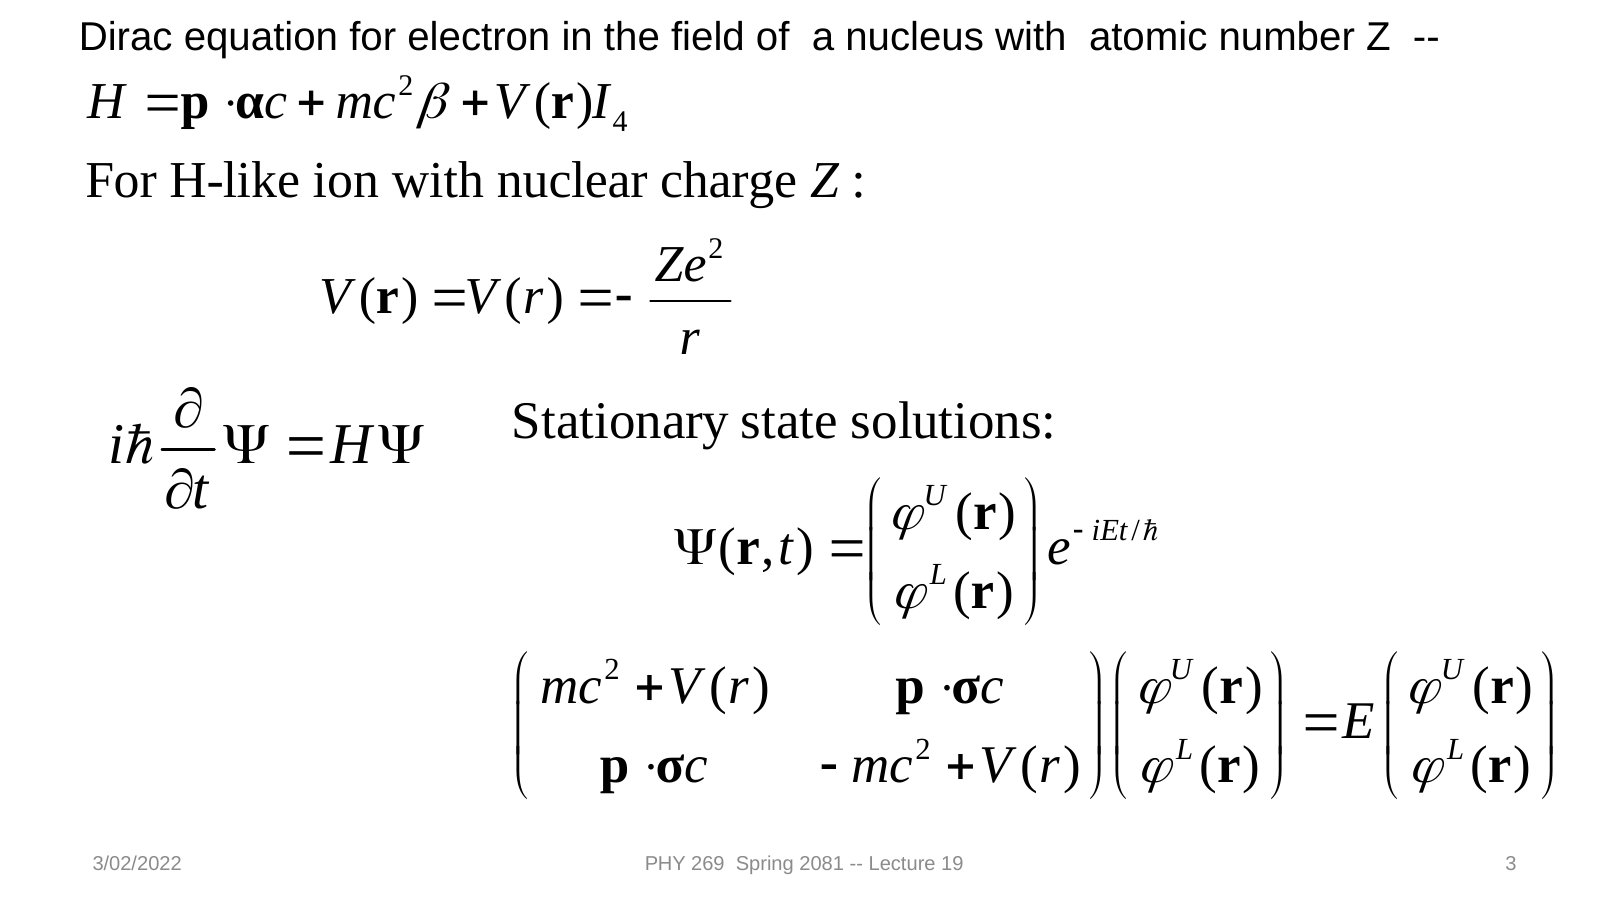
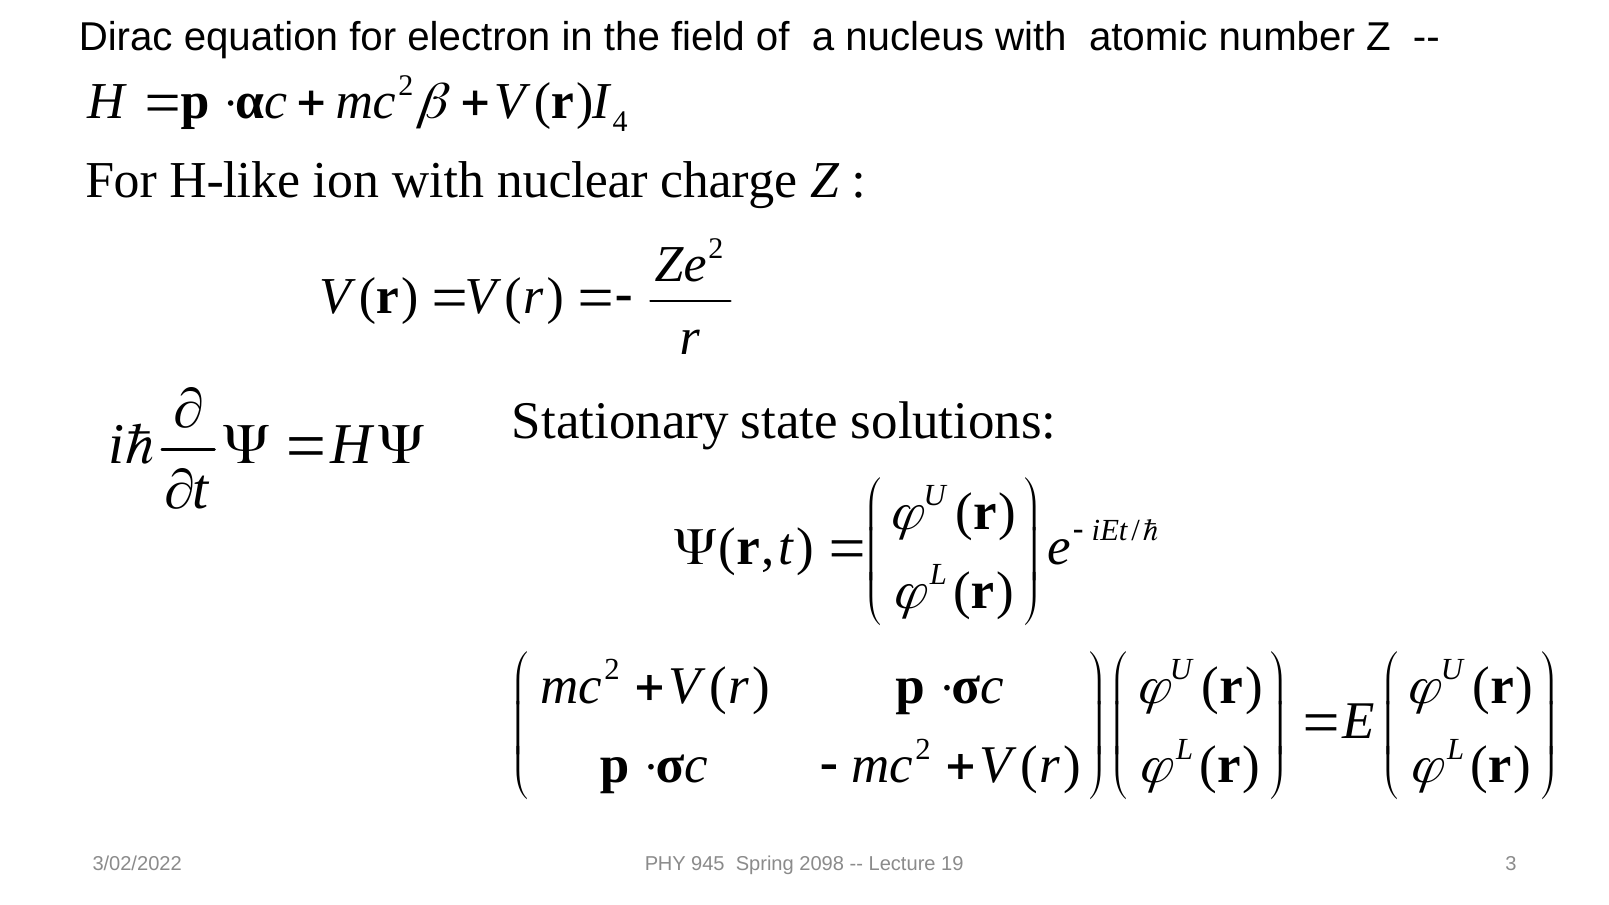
269: 269 -> 945 (708, 864)
2081: 2081 -> 2098 (822, 864)
